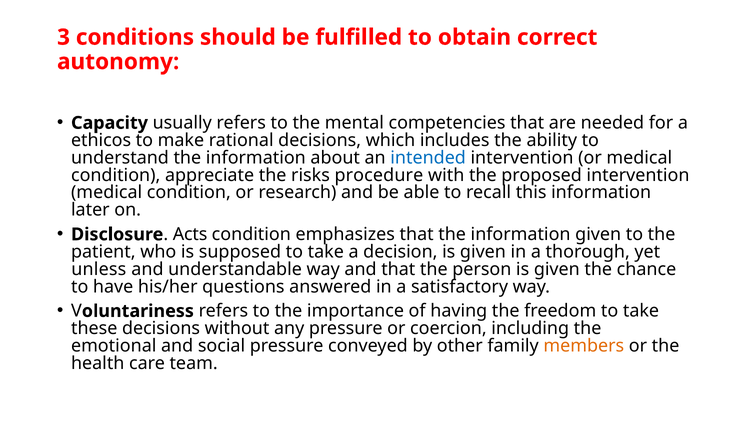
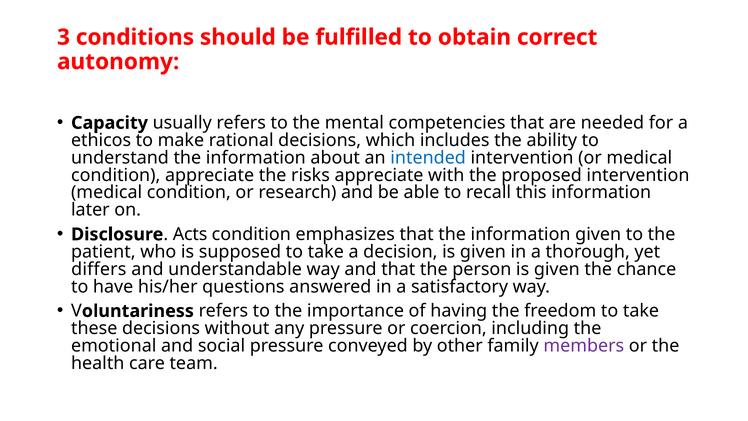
risks procedure: procedure -> appreciate (379, 175)
unless: unless -> differs (99, 269)
members colour: orange -> purple (584, 346)
